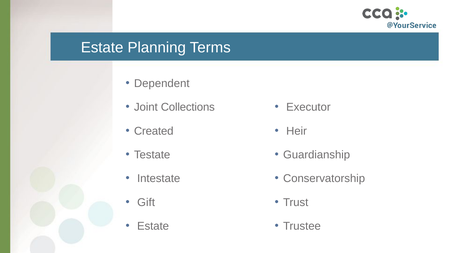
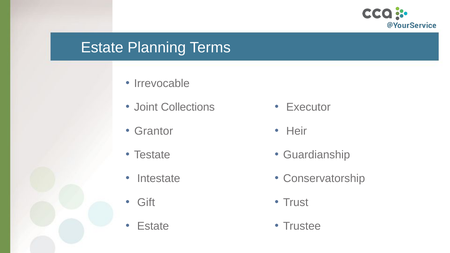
Dependent: Dependent -> Irrevocable (162, 83)
Created: Created -> Grantor (154, 131)
